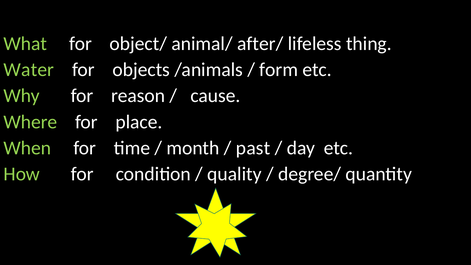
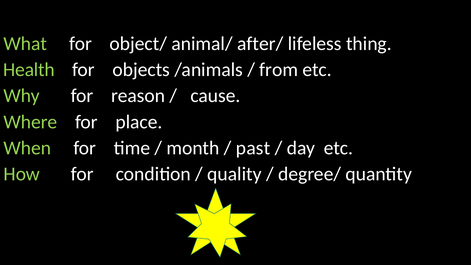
Water: Water -> Health (29, 70)
form: form -> from (279, 70)
